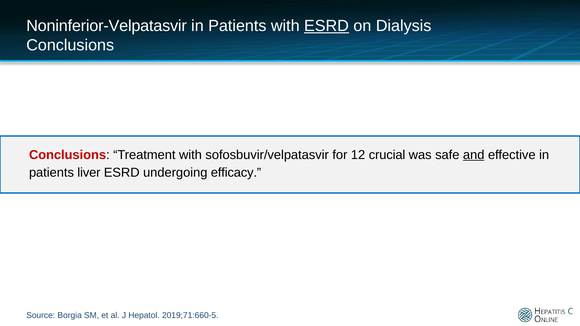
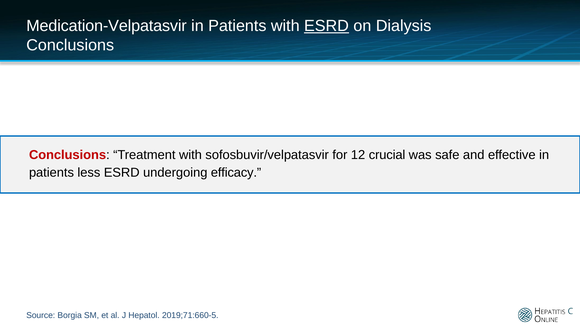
Noninferior-Velpatasvir: Noninferior-Velpatasvir -> Medication-Velpatasvir (107, 26)
and underline: present -> none (474, 155)
liver: liver -> less (89, 173)
